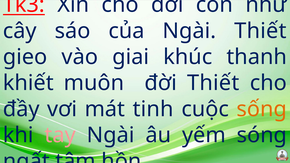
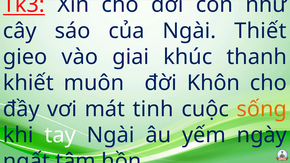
đời Thiết: Thiết -> Khôn (213, 83)
tay colour: pink -> white (60, 135)
sóng: sóng -> ngày (262, 135)
